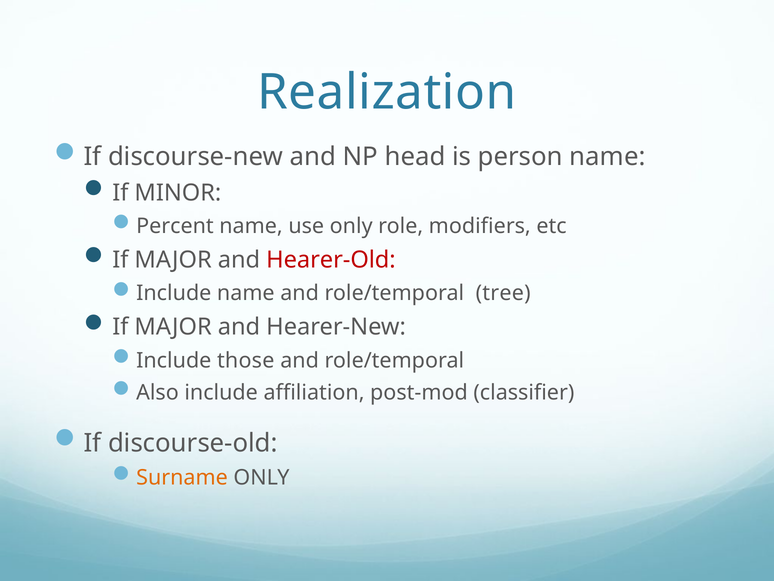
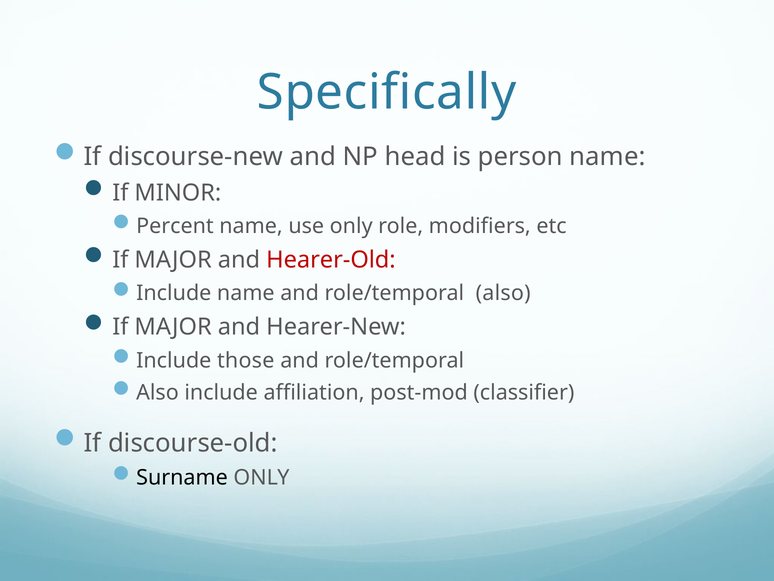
Realization: Realization -> Specifically (387, 92)
role/temporal tree: tree -> also (503, 293)
Surname colour: orange -> black (182, 477)
